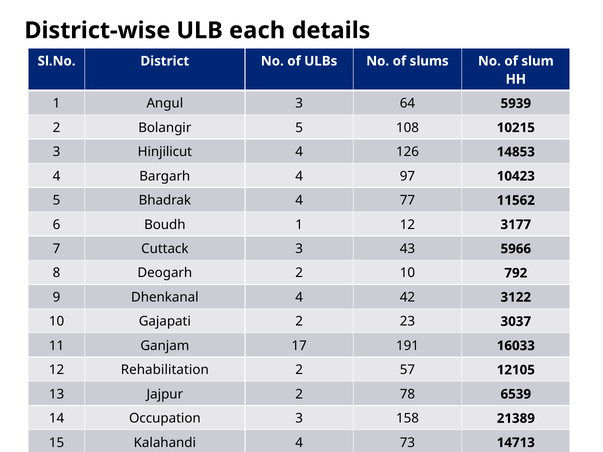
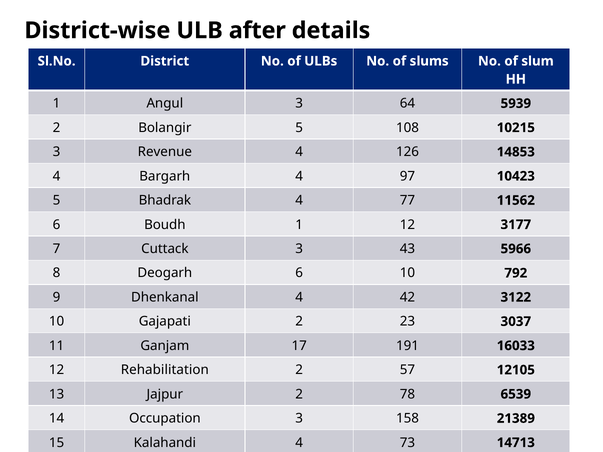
each: each -> after (257, 30)
Hinjilicut: Hinjilicut -> Revenue (165, 152)
Deogarh 2: 2 -> 6 (299, 273)
